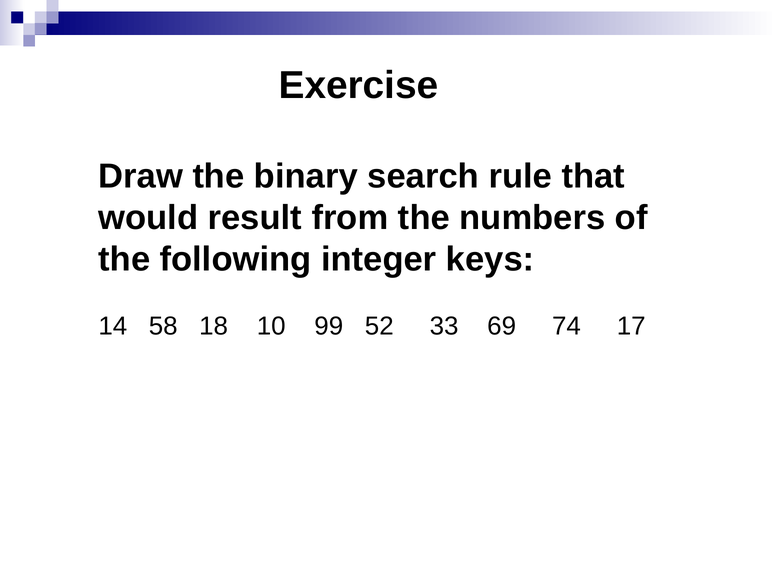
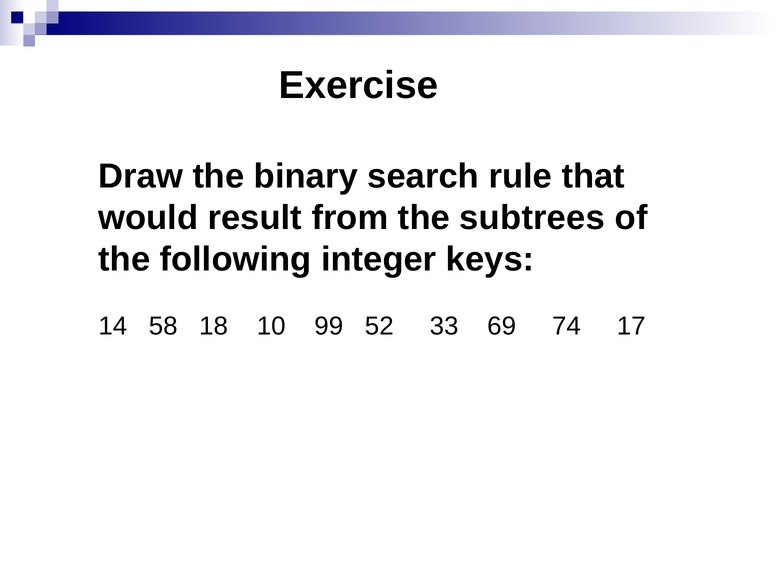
numbers: numbers -> subtrees (532, 218)
